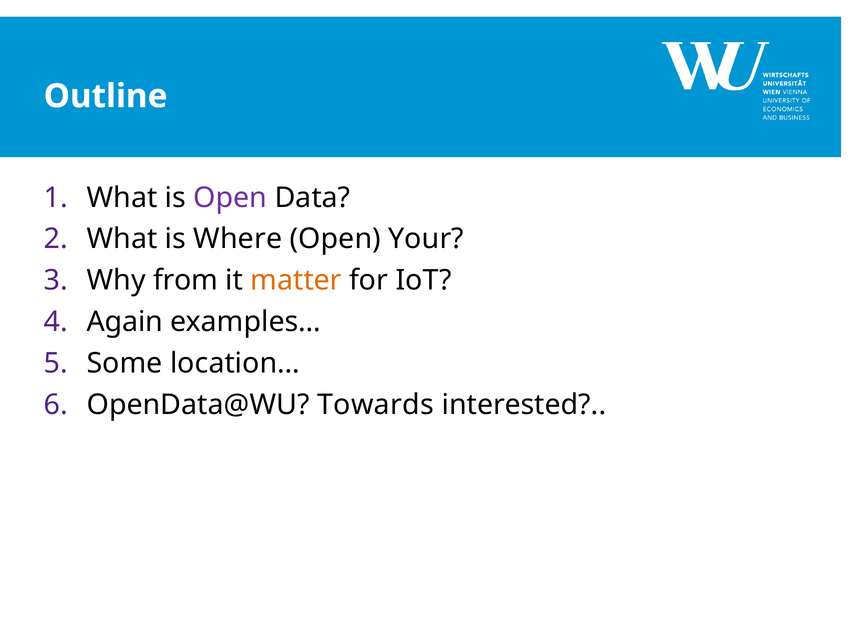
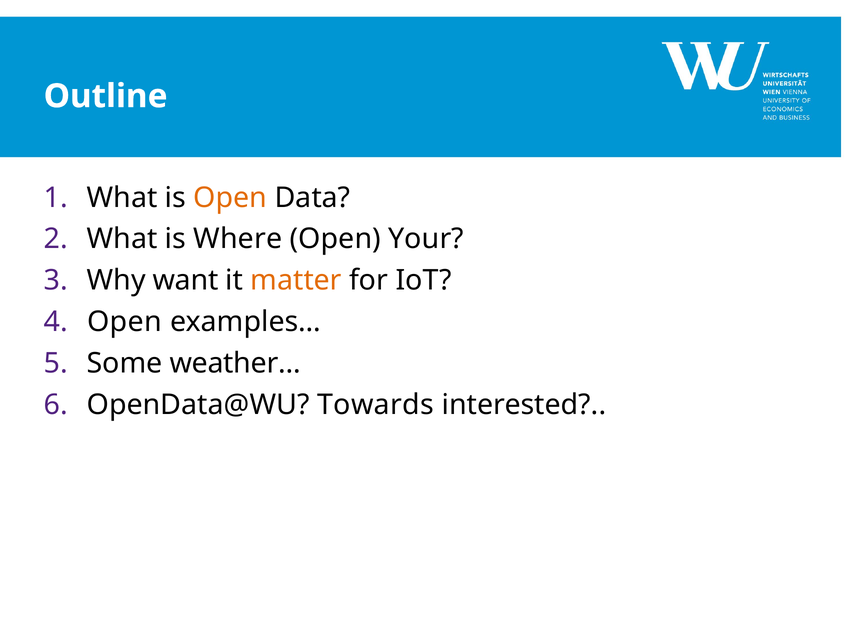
Open colour: purple -> orange (230, 198)
from: from -> want (186, 281)
Again: Again -> Open (125, 322)
location…: location… -> weather… (235, 364)
